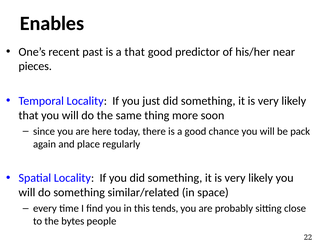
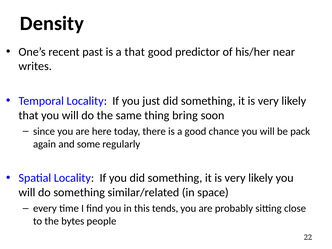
Enables: Enables -> Density (52, 23)
pieces: pieces -> writes (35, 66)
more: more -> bring (185, 115)
place: place -> some (89, 144)
